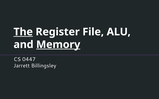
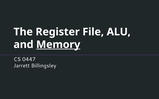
The underline: present -> none (23, 32)
